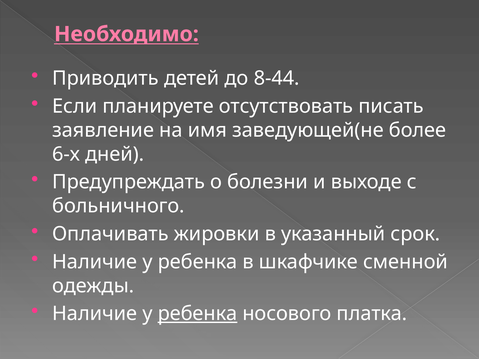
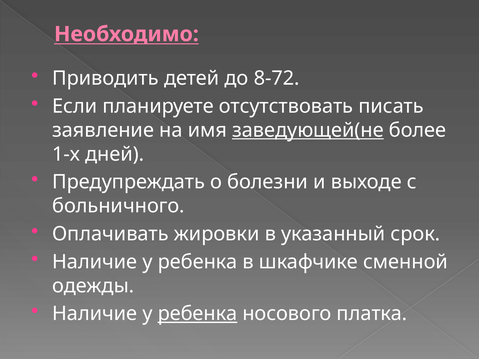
8-44: 8-44 -> 8-72 (277, 78)
заведующей(не underline: none -> present (308, 130)
6-х: 6-х -> 1-х (66, 154)
